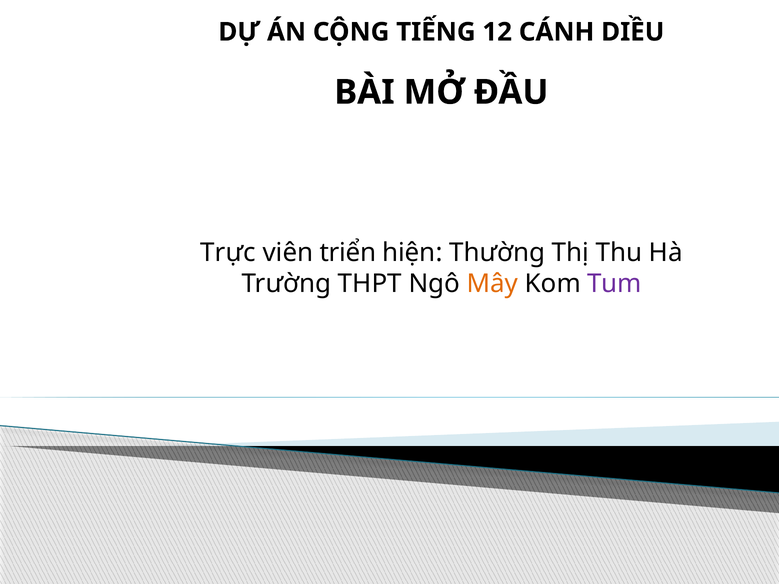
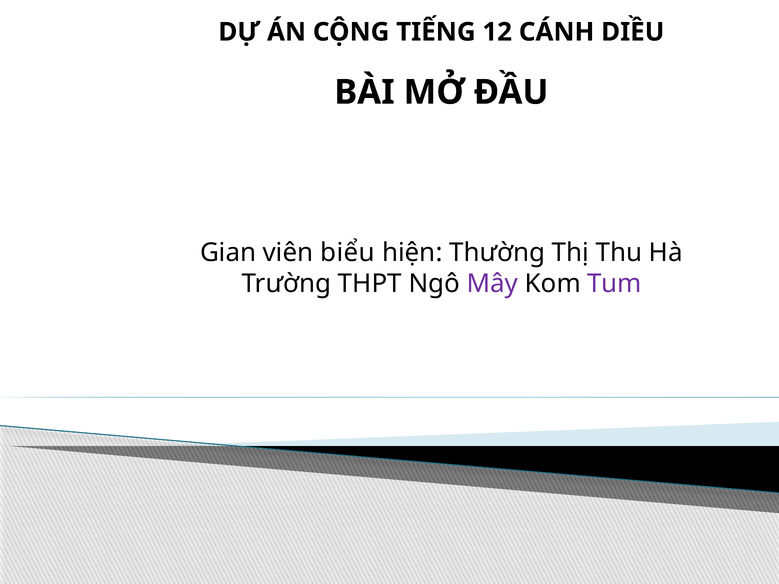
Trực: Trực -> Gian (228, 253)
triển: triển -> biểu (348, 253)
Mây colour: orange -> purple (492, 284)
